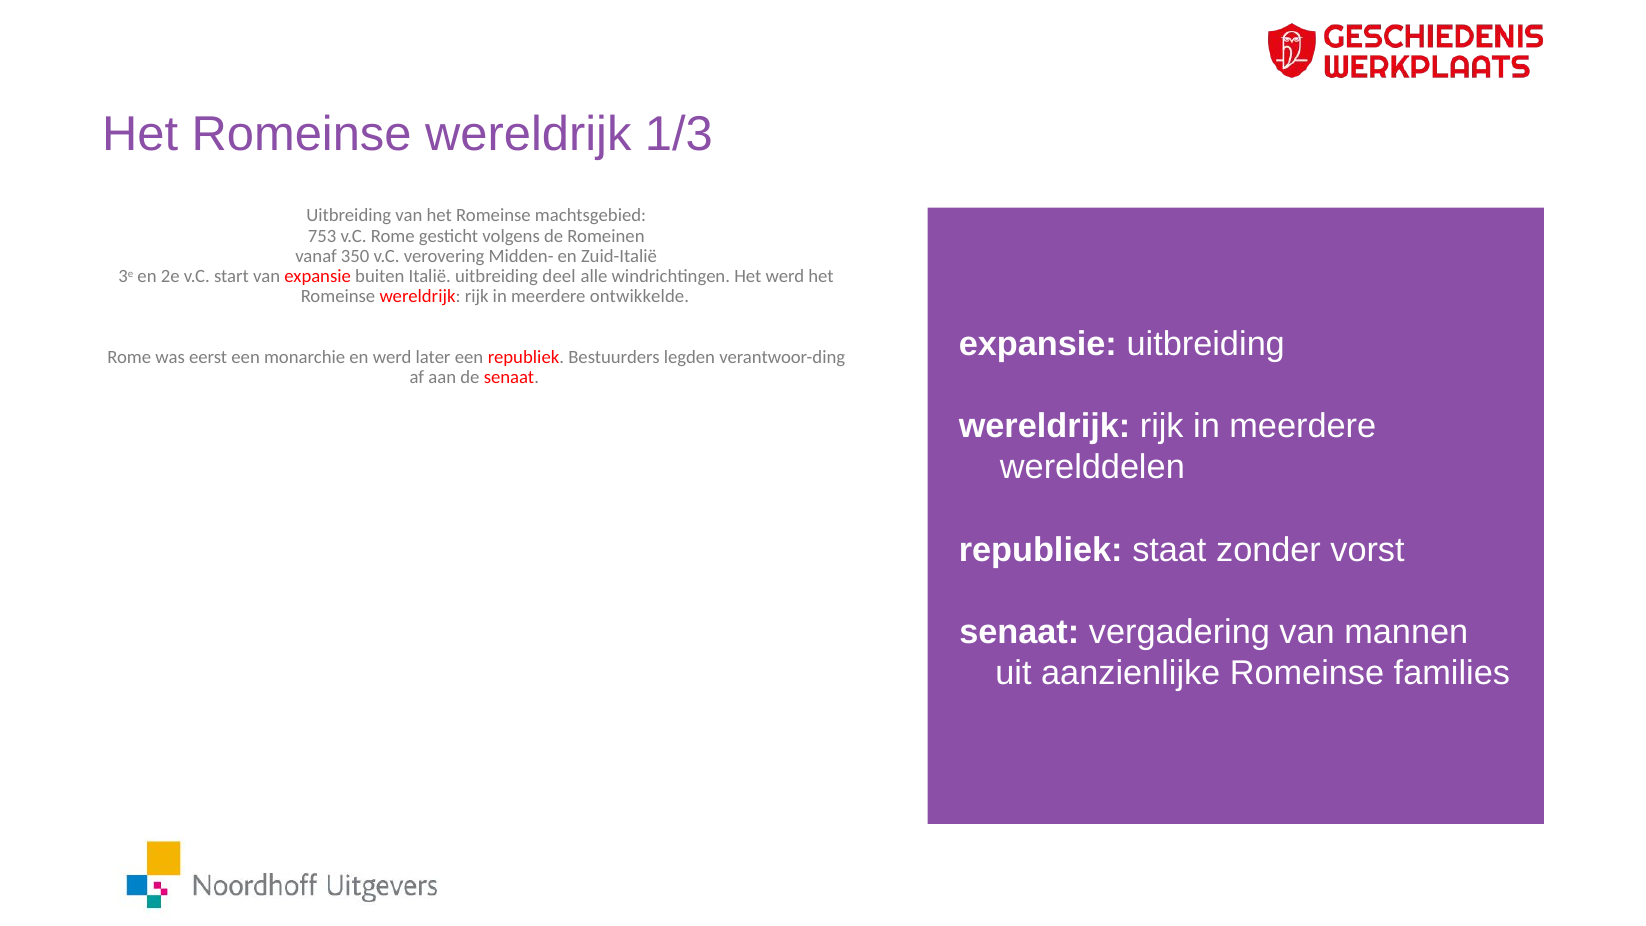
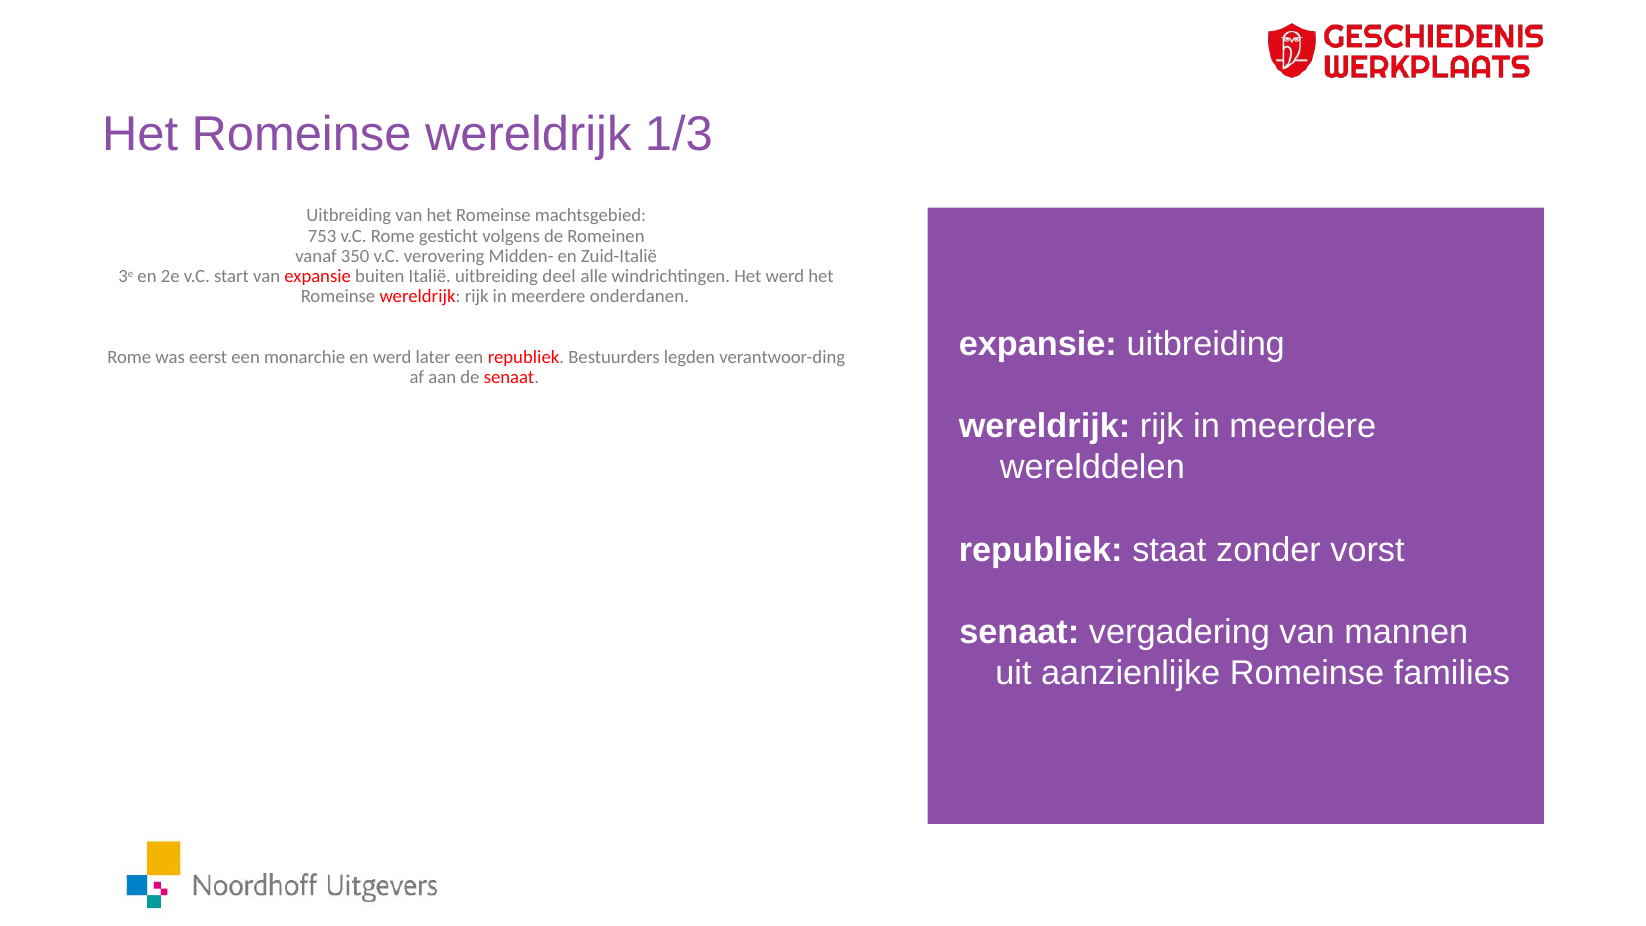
ontwikkelde: ontwikkelde -> onderdanen (639, 297)
